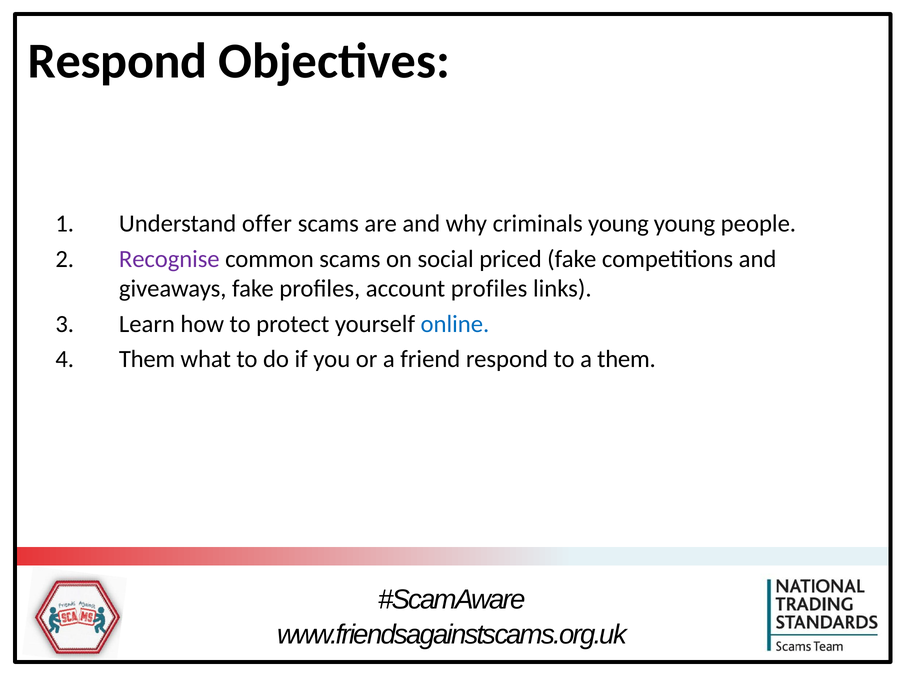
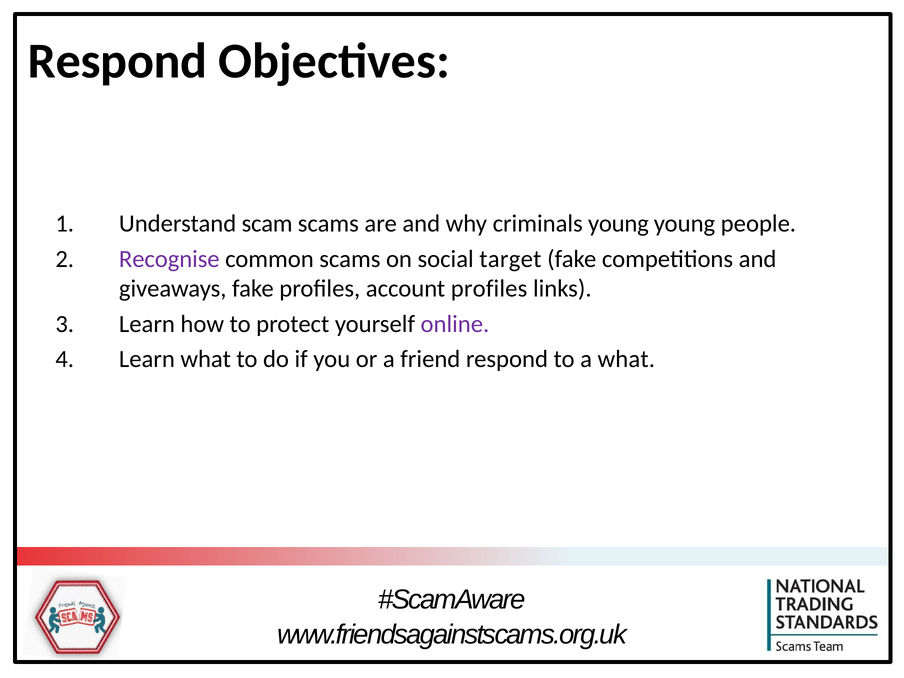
offer: offer -> scam (267, 224)
priced: priced -> target (510, 259)
online colour: blue -> purple (455, 324)
Them: Them -> Learn (147, 359)
a them: them -> what (626, 359)
